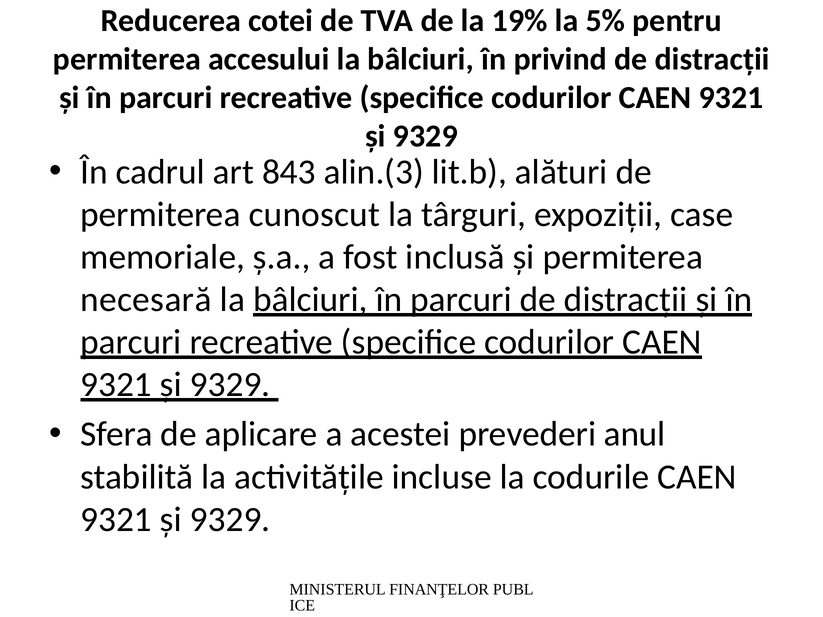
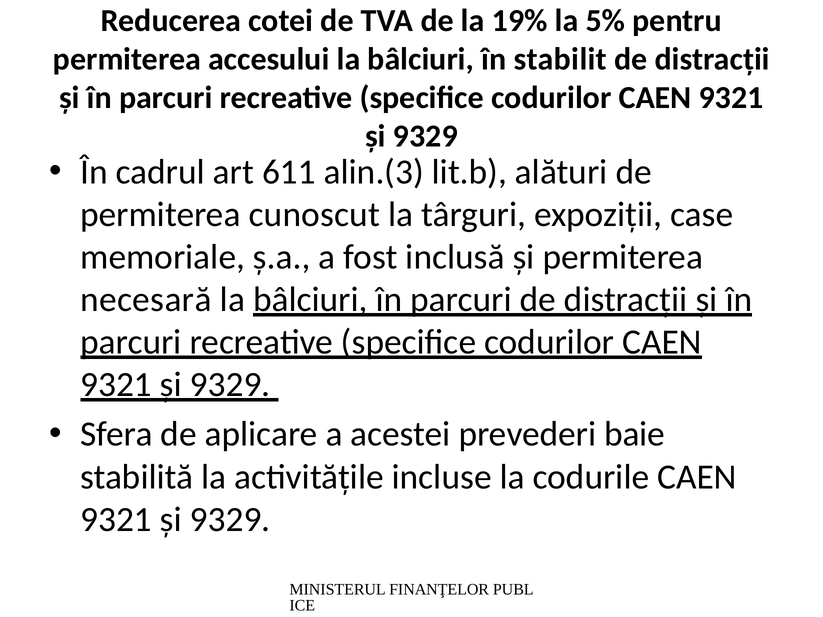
privind: privind -> stabilit (560, 59)
843: 843 -> 611 (289, 172)
anul: anul -> baie (635, 434)
